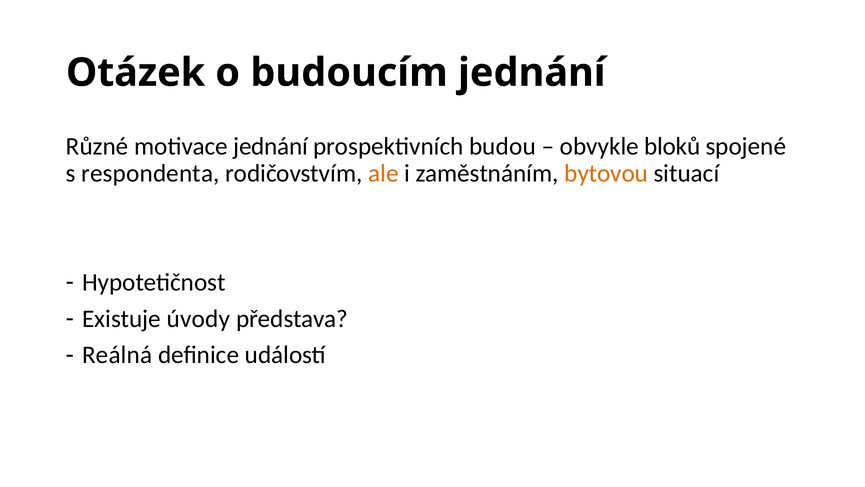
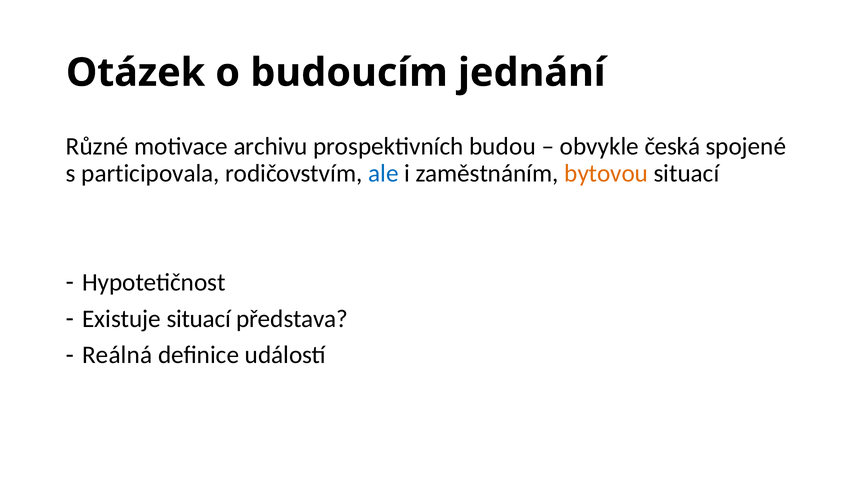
motivace jednání: jednání -> archivu (271, 146)
bloků: bloků -> česká (672, 146)
respondenta: respondenta -> participovala (151, 173)
ale colour: orange -> blue (383, 173)
Existuje úvody: úvody -> situací (199, 319)
